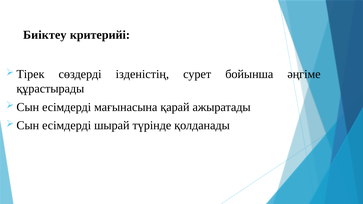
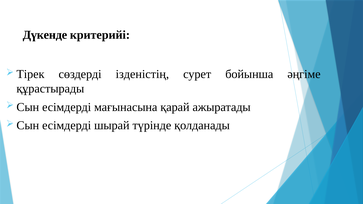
Биіктеу: Биіктеу -> Дүкенде (45, 35)
